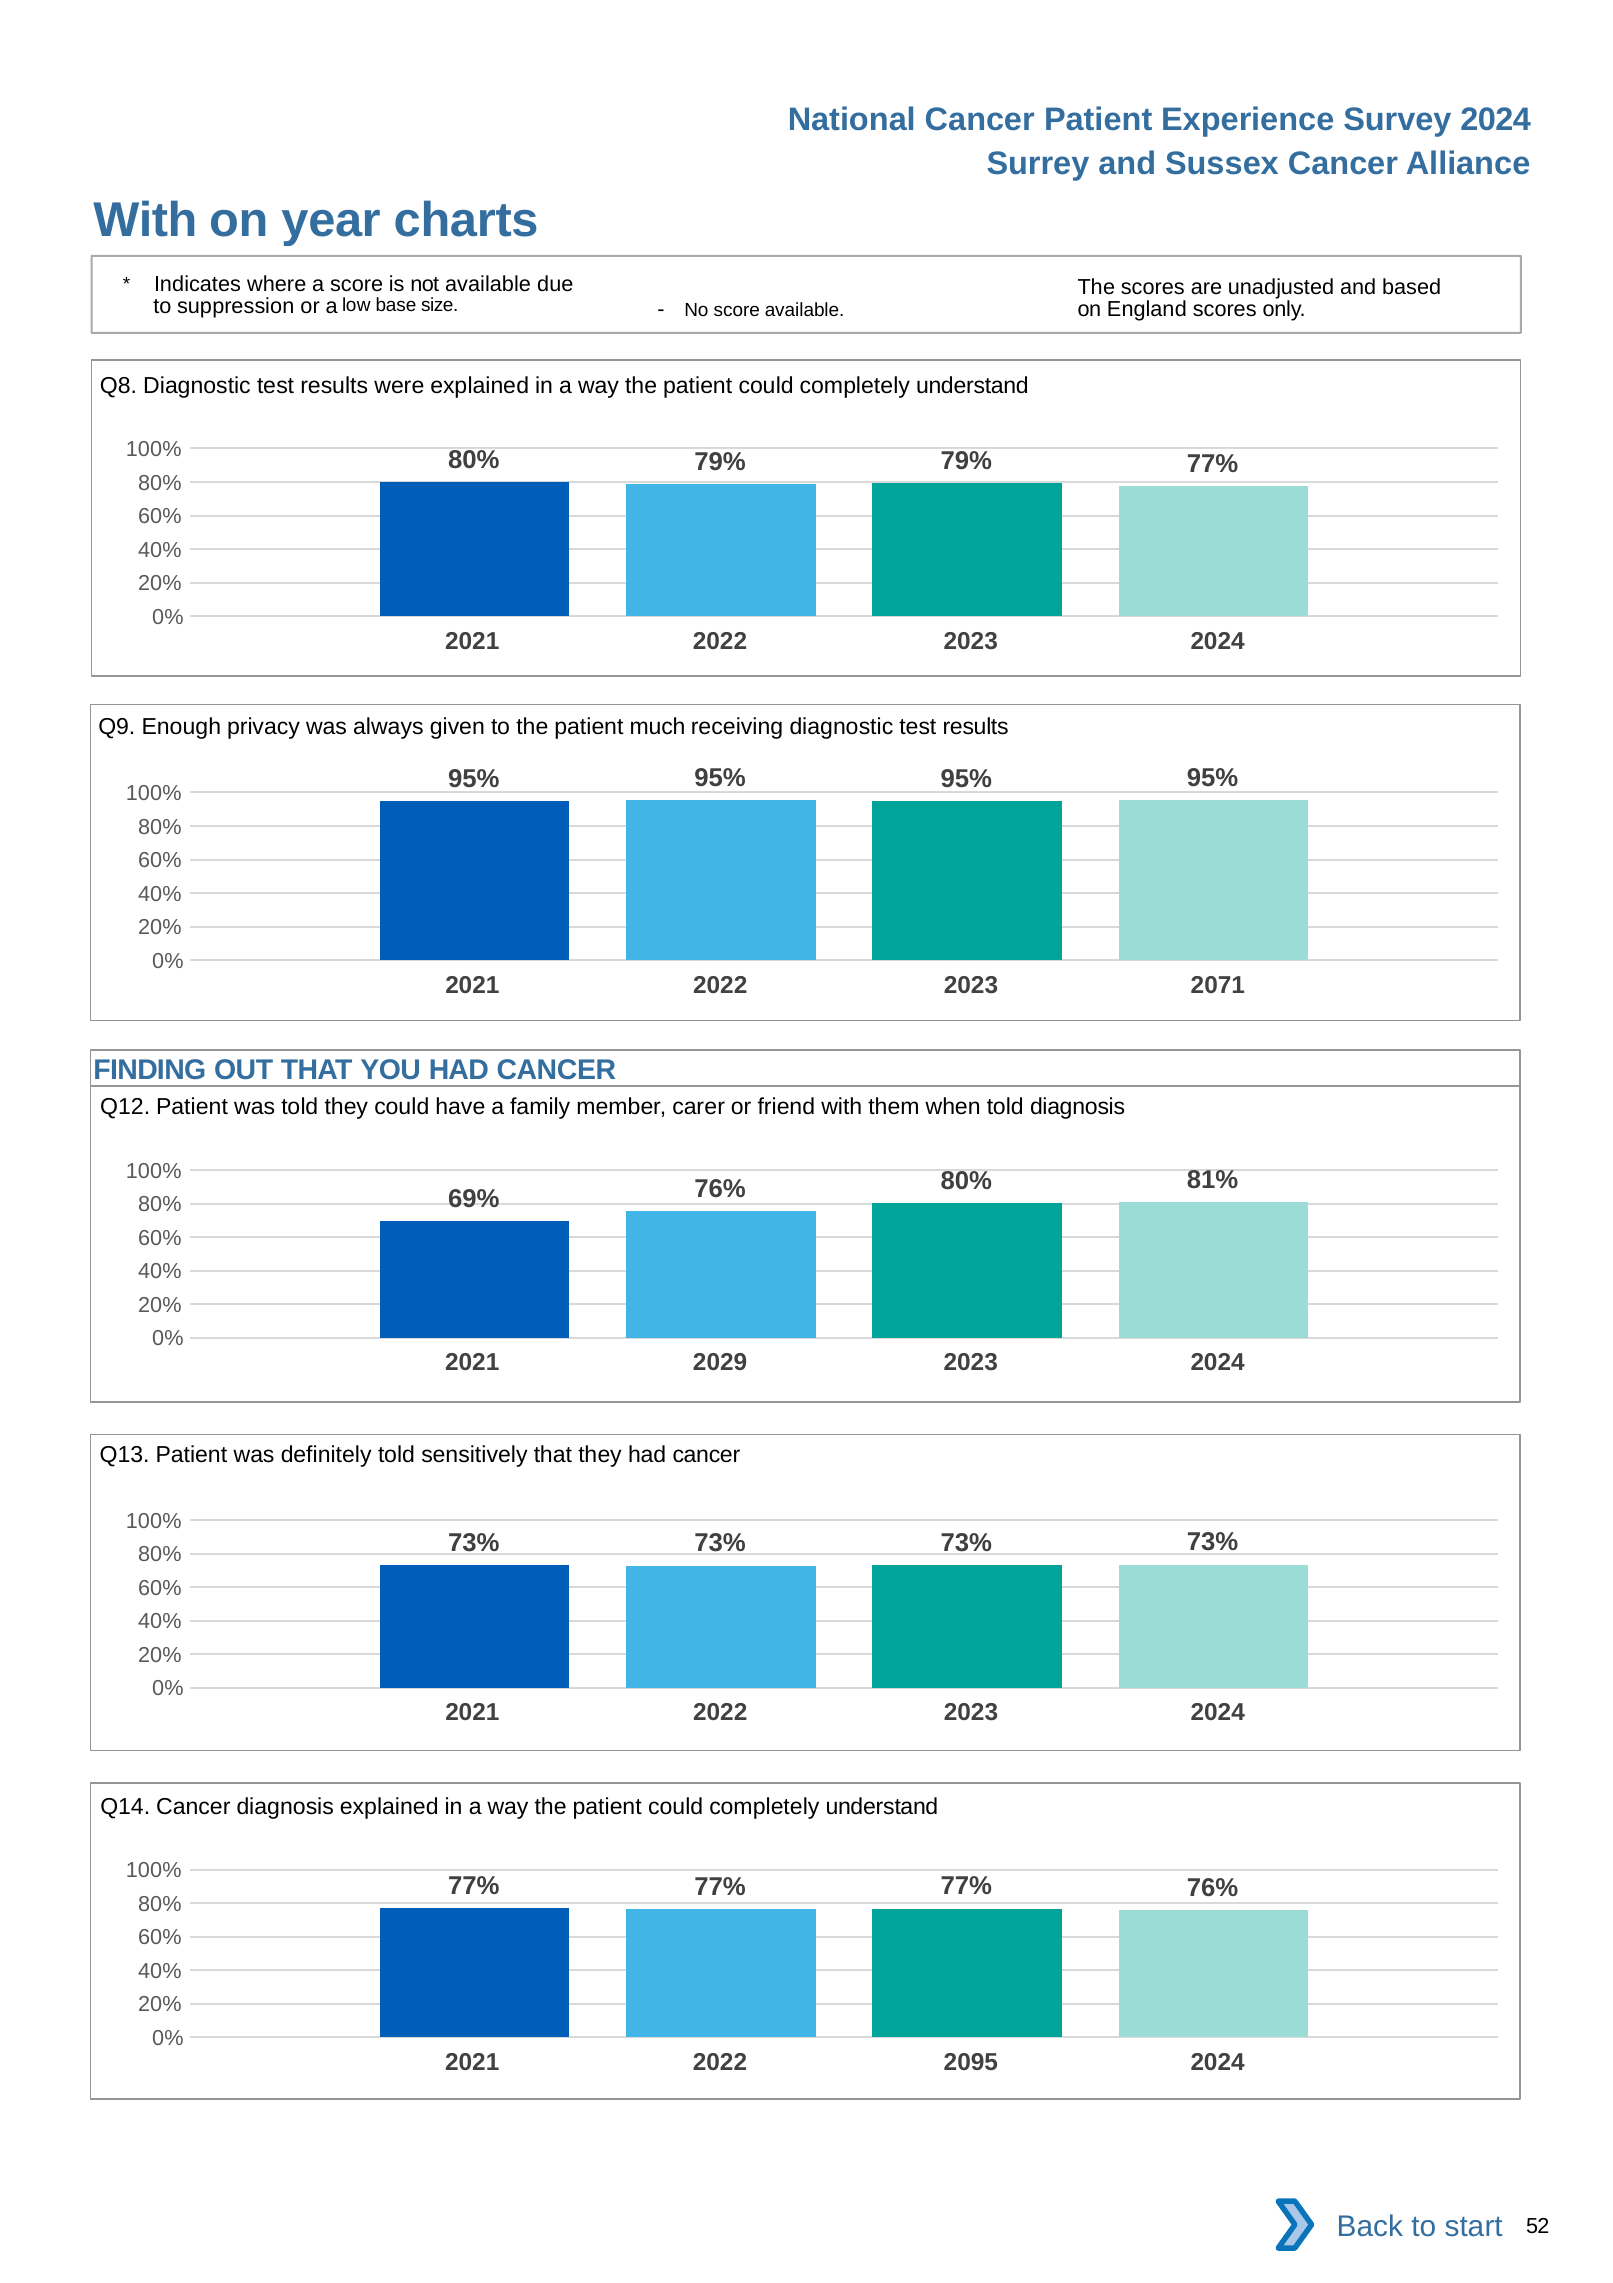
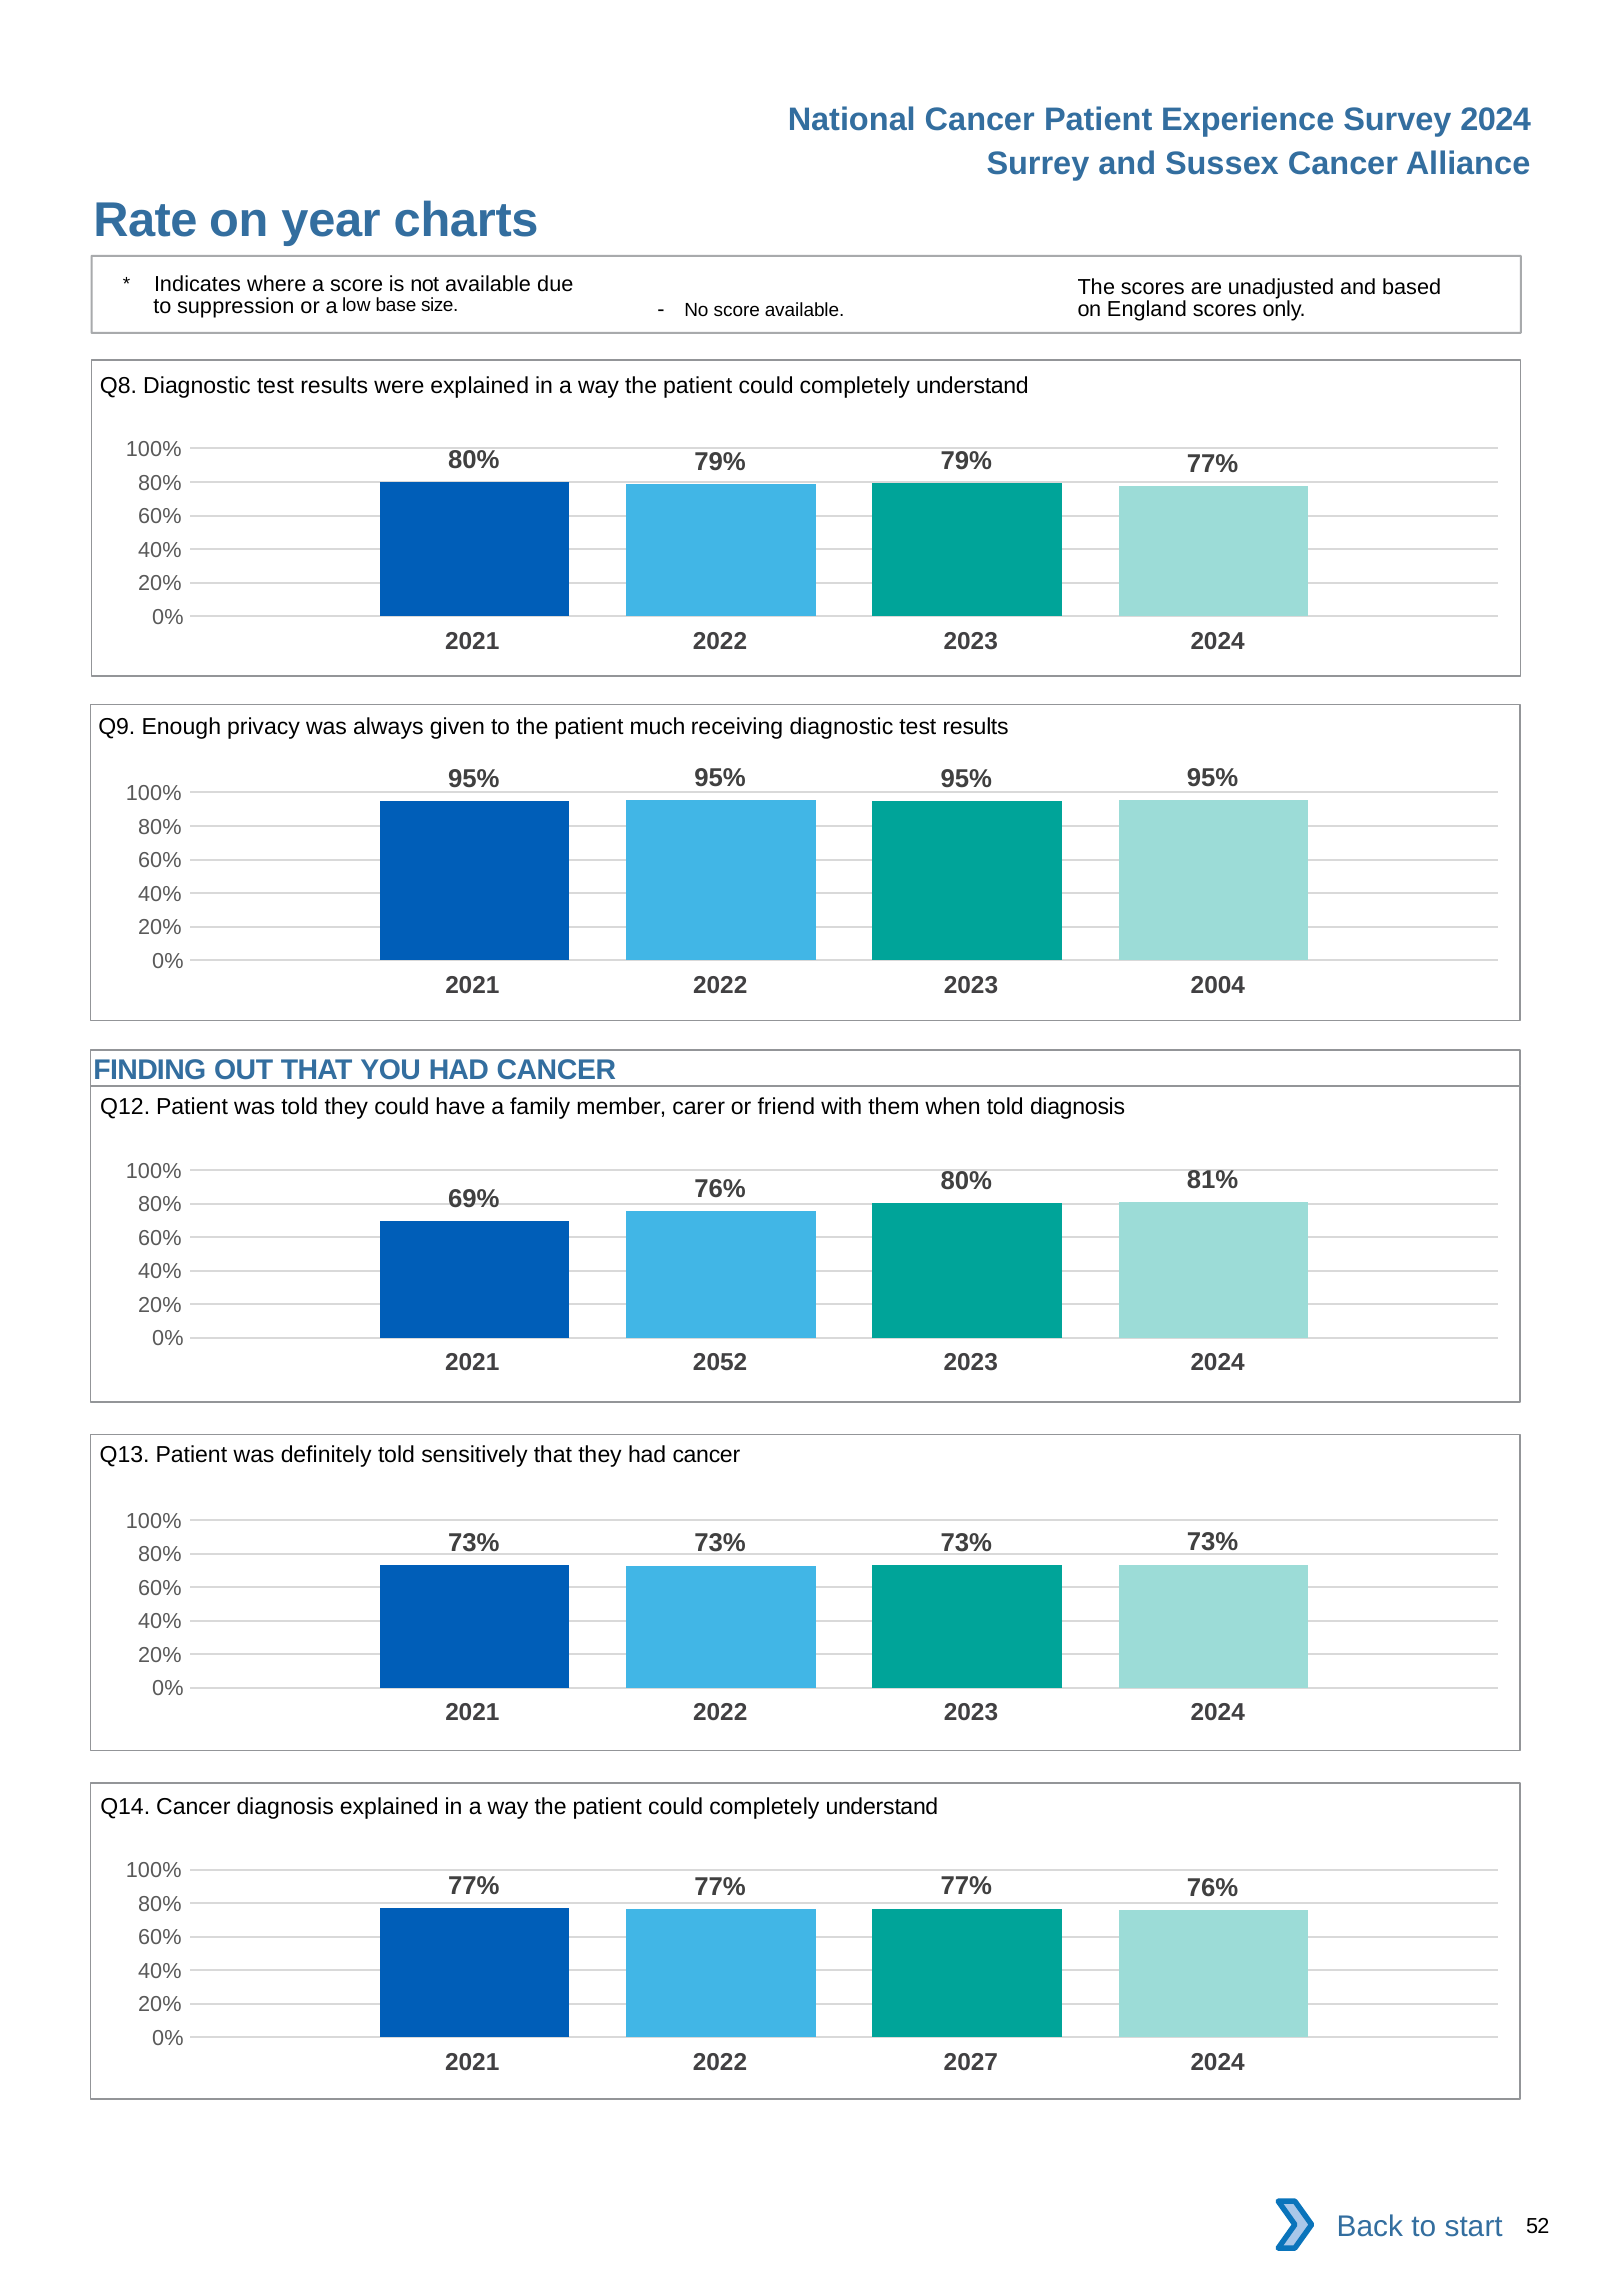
With: With -> Rate (145, 220)
2071: 2071 -> 2004 (1218, 985)
2029: 2029 -> 2052 (720, 1362)
2095: 2095 -> 2027 (971, 2062)
